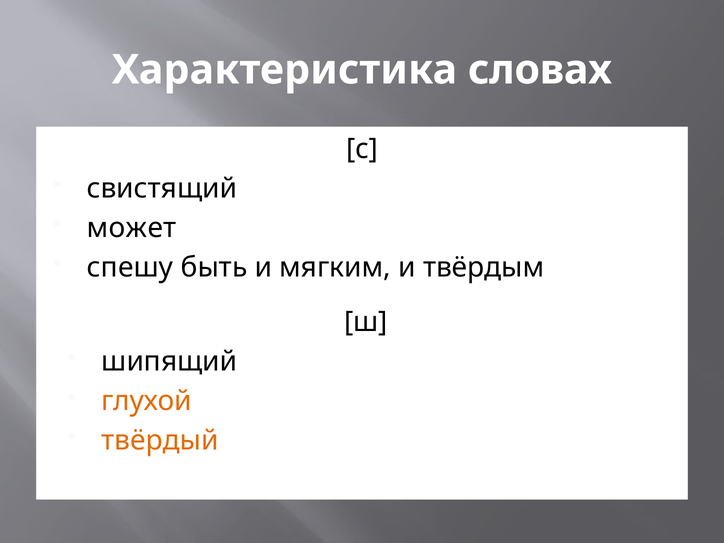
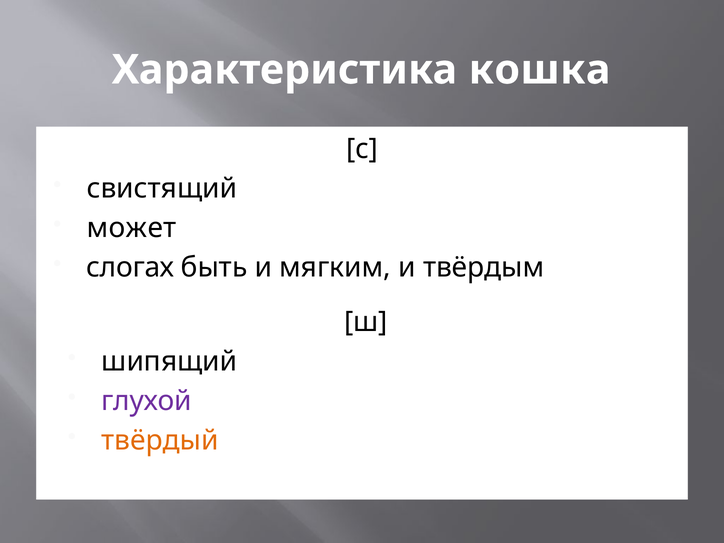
словах: словах -> кошка (540, 70)
спешу: спешу -> слогах (130, 267)
глухой colour: orange -> purple (147, 401)
